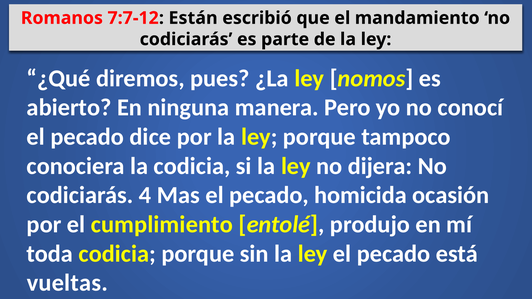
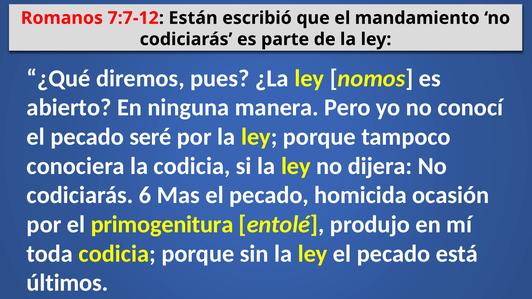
dice: dice -> seré (151, 137)
4: 4 -> 6 (145, 195)
cumplimiento: cumplimiento -> primogenitura (162, 225)
vueltas: vueltas -> últimos (68, 283)
